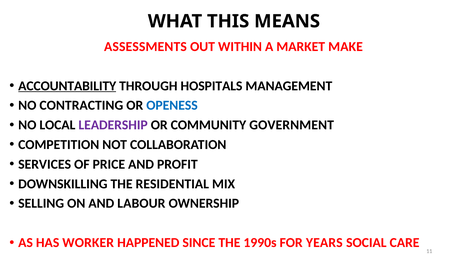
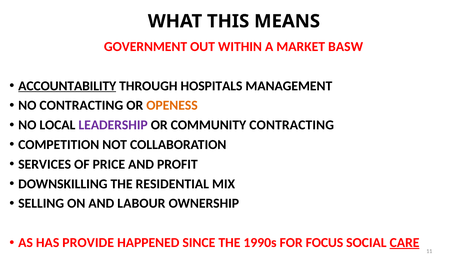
ASSESSMENTS: ASSESSMENTS -> GOVERNMENT (146, 47)
MAKE: MAKE -> BASW (346, 47)
OPENESS colour: blue -> orange (172, 106)
COMMUNITY GOVERNMENT: GOVERNMENT -> CONTRACTING (292, 125)
WORKER: WORKER -> PROVIDE (88, 243)
YEARS: YEARS -> FOCUS (324, 243)
CARE underline: none -> present (405, 243)
